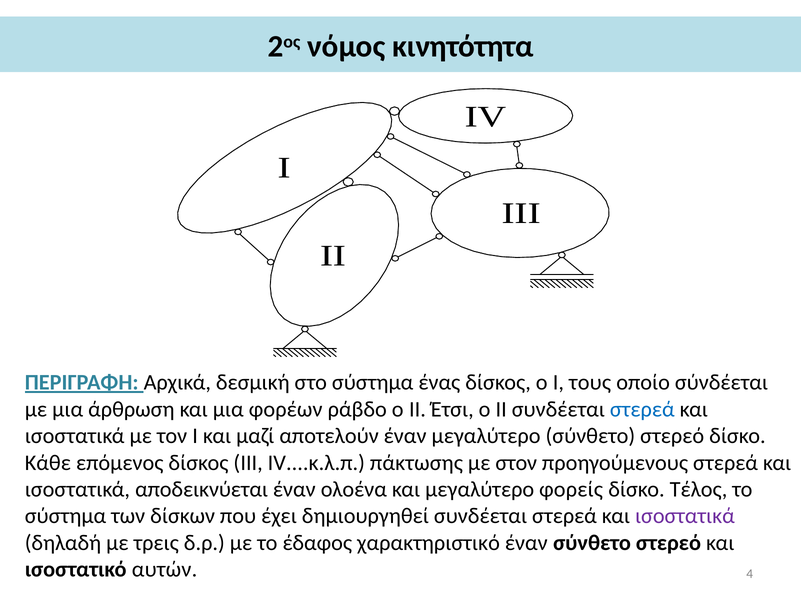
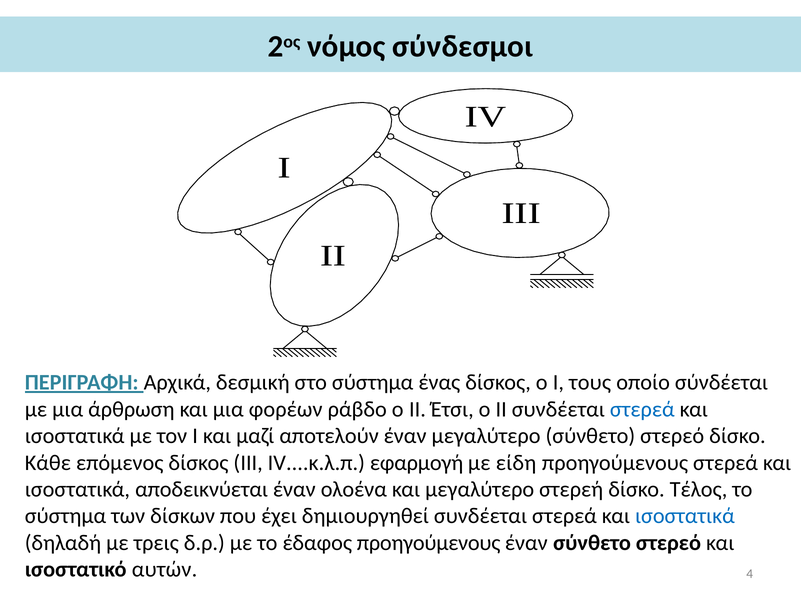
κινητότητα: κινητότητα -> σύνδεσμοι (463, 46)
πάκτωσης: πάκτωσης -> εφαρμογή (417, 462)
στον: στον -> είδη (516, 462)
φορείς: φορείς -> στερεή (571, 489)
ισοστατικά colour: purple -> blue (685, 516)
έδαφος χαρακτηριστικό: χαρακτηριστικό -> προηγούμενους (429, 543)
